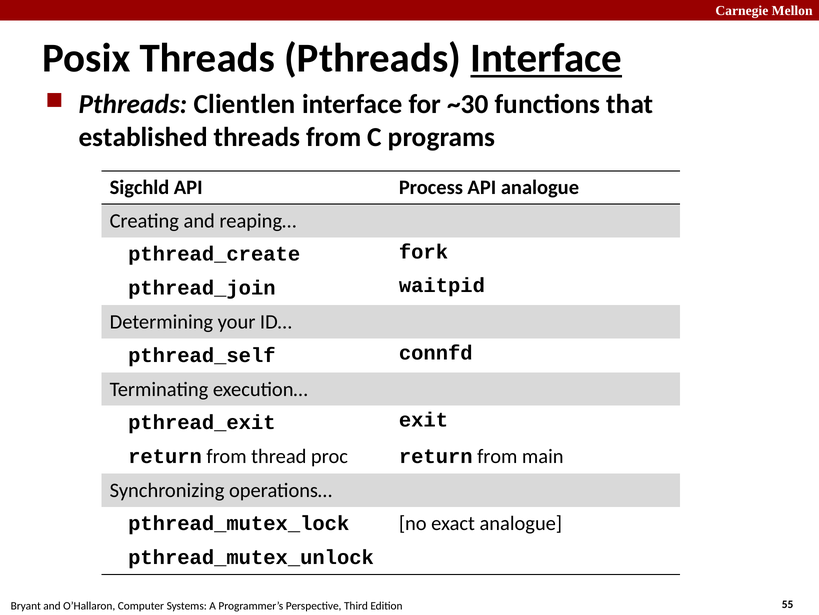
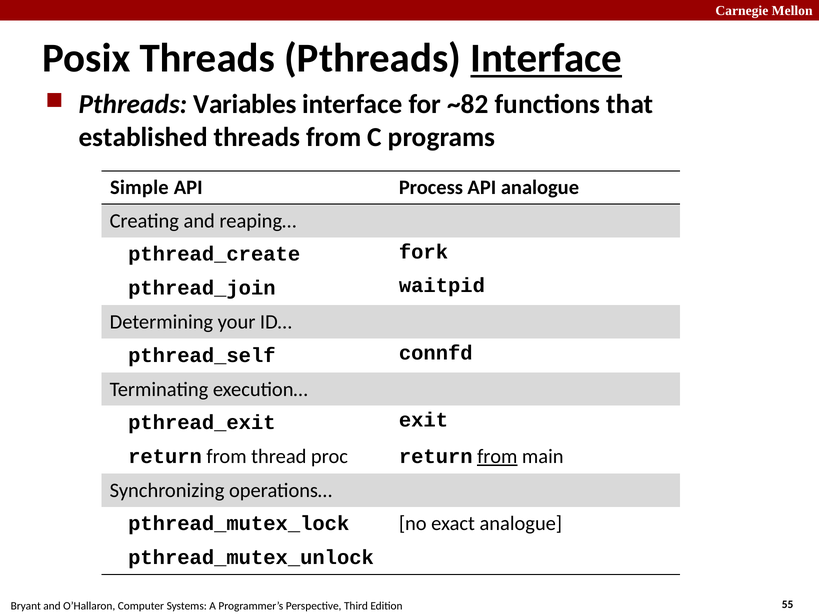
Clientlen: Clientlen -> Variables (245, 104)
~30: ~30 -> ~82 (468, 104)
Sigchld: Sigchld -> Simple (139, 187)
from underline: none -> present (497, 456)
